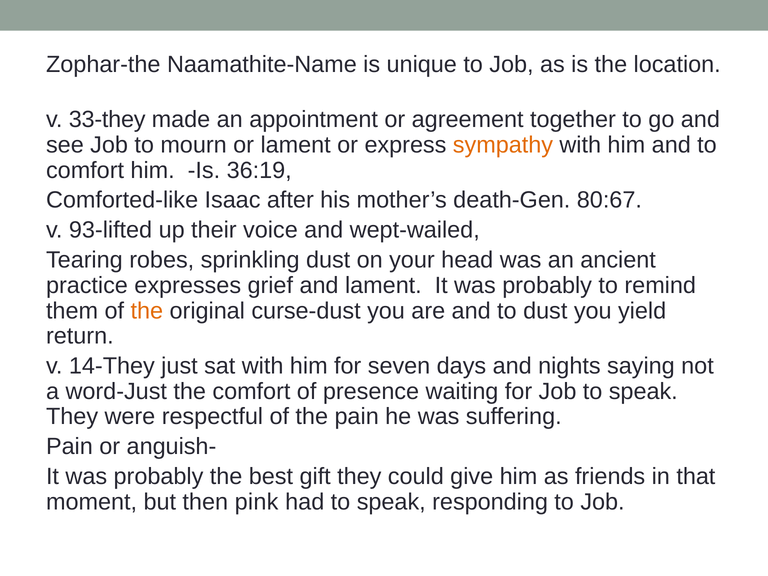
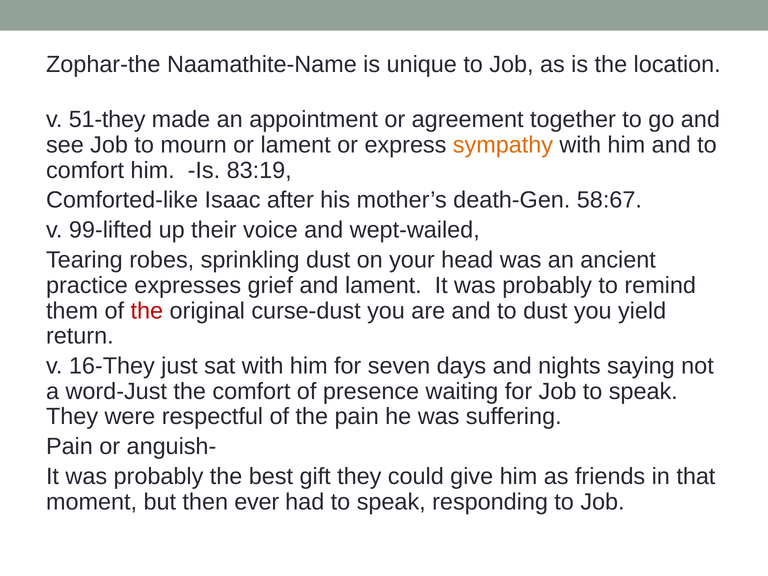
33-they: 33-they -> 51-they (107, 120)
36:19: 36:19 -> 83:19 (259, 170)
80:67: 80:67 -> 58:67 (609, 200)
93-lifted: 93-lifted -> 99-lifted (111, 230)
the colour: orange -> red (147, 311)
14-They: 14-They -> 16-They (112, 366)
pink: pink -> ever (257, 502)
